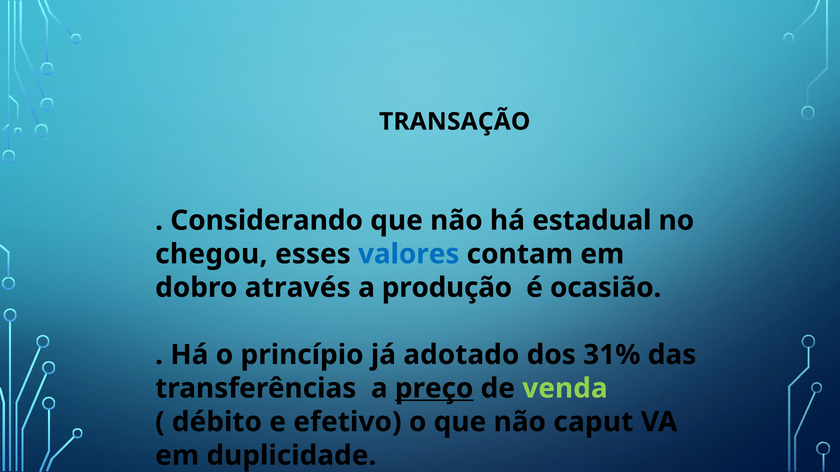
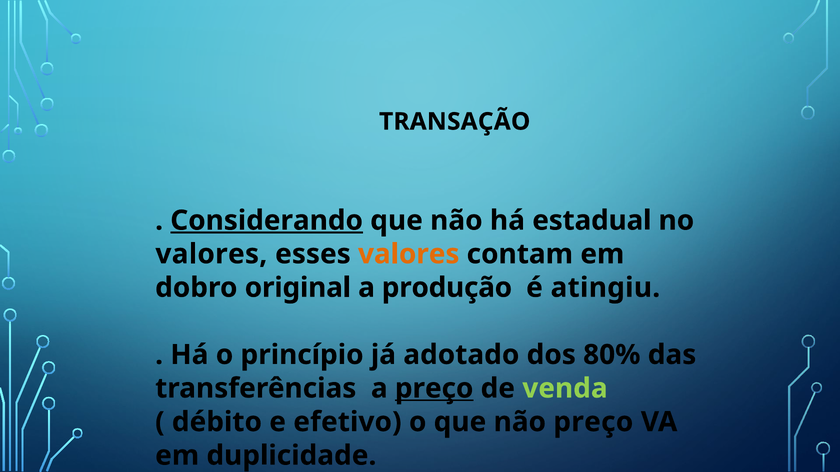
Considerando underline: none -> present (267, 221)
chegou: chegou -> valores (211, 254)
valores colour: blue -> orange (409, 254)
através: através -> original (298, 288)
ocasião: ocasião -> atingiu (605, 288)
31%: 31% -> 80% (612, 355)
não caput: caput -> preço (593, 422)
